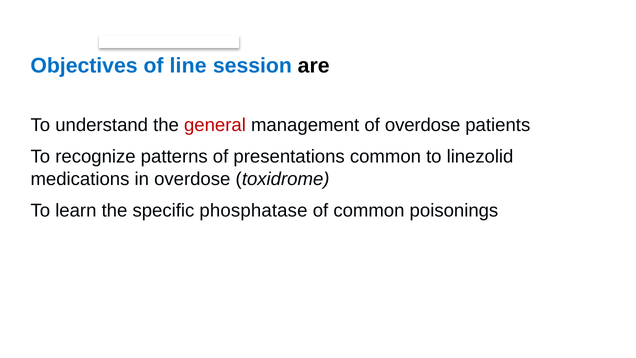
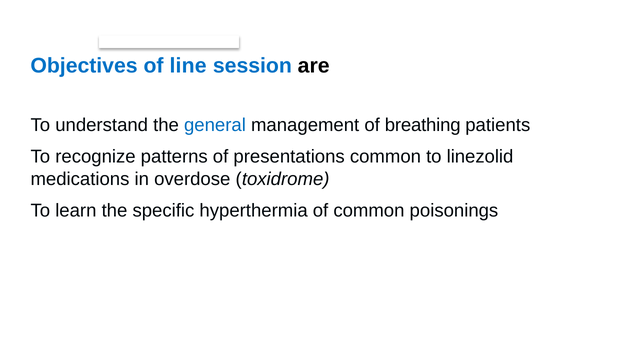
general colour: red -> blue (215, 125)
of overdose: overdose -> breathing (423, 125)
phosphatase: phosphatase -> hyperthermia (254, 211)
